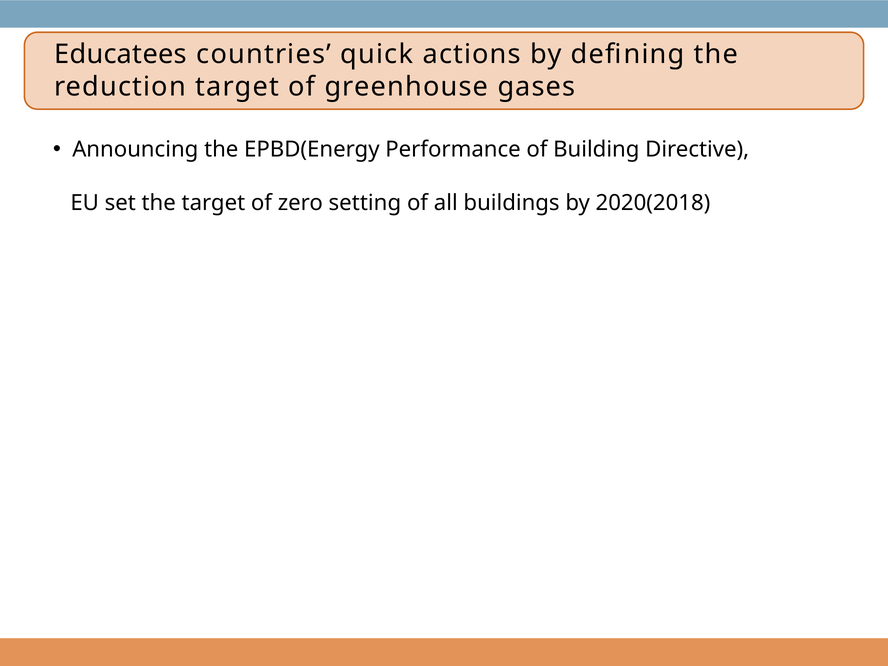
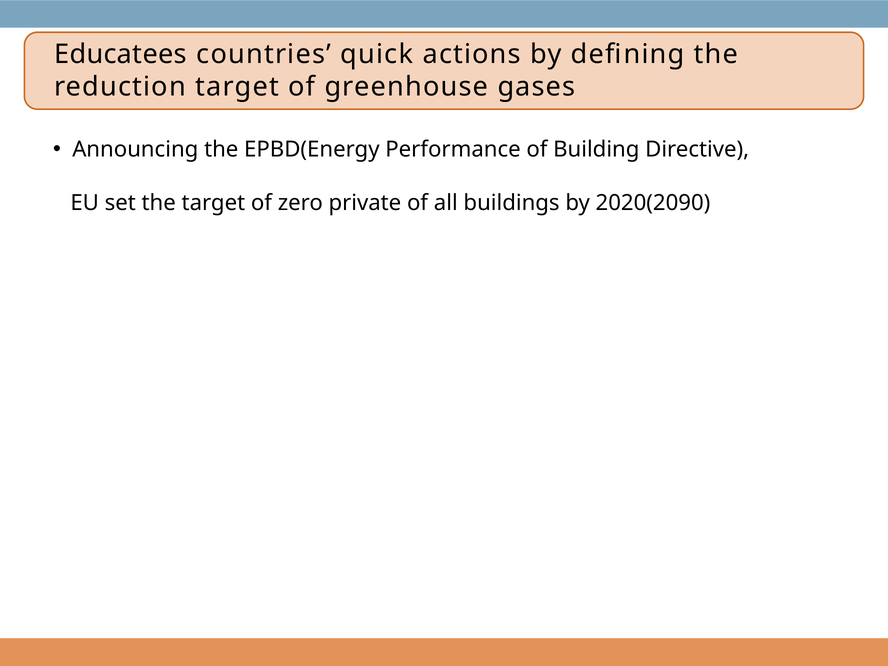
setting: setting -> private (365, 203)
2020(2018: 2020(2018 -> 2020(2090 (653, 203)
